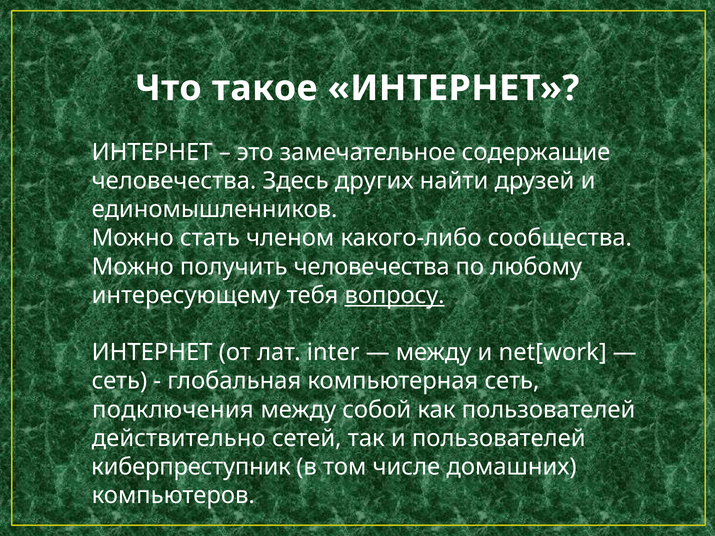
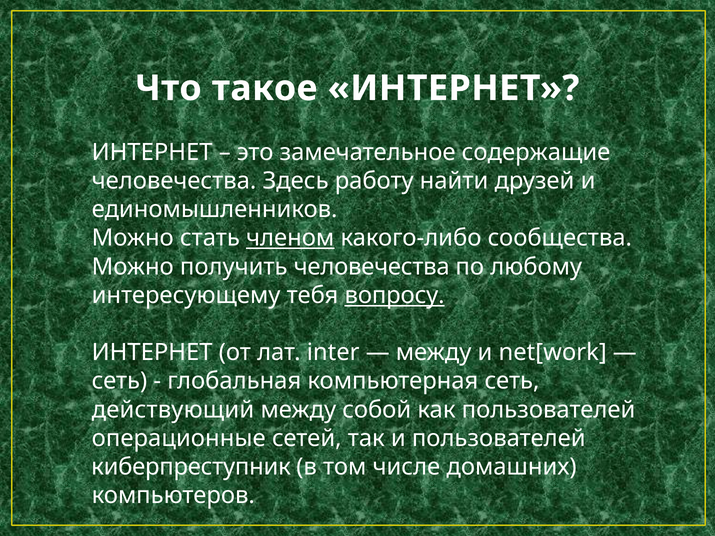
других: других -> работу (374, 181)
членом underline: none -> present (290, 238)
подключения: подключения -> действующий (173, 410)
действительно: действительно -> операционные (179, 438)
